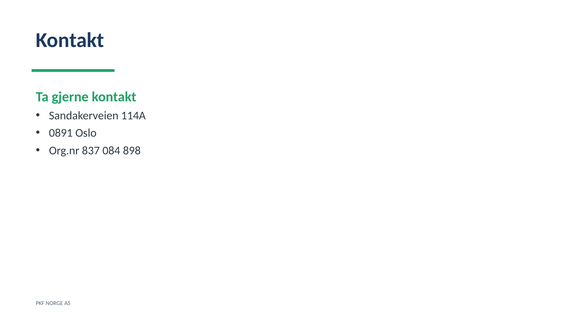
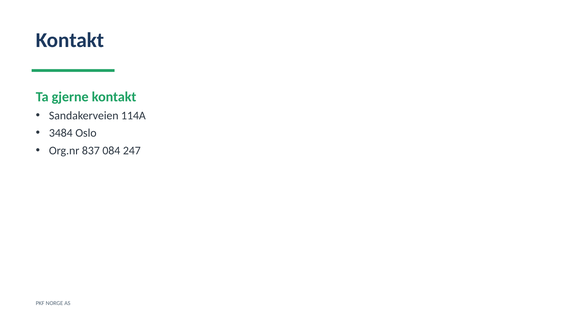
0891: 0891 -> 3484 (61, 133)
898: 898 -> 247 (132, 151)
